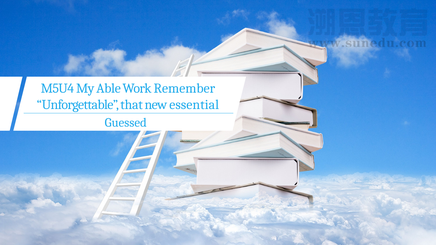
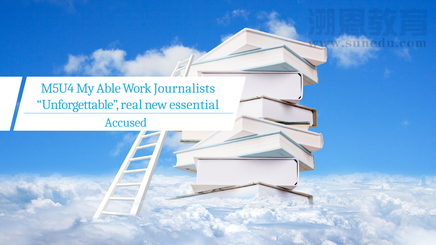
Remember: Remember -> Journalists (184, 89)
that: that -> real (131, 105)
Guessed: Guessed -> Accused (126, 123)
